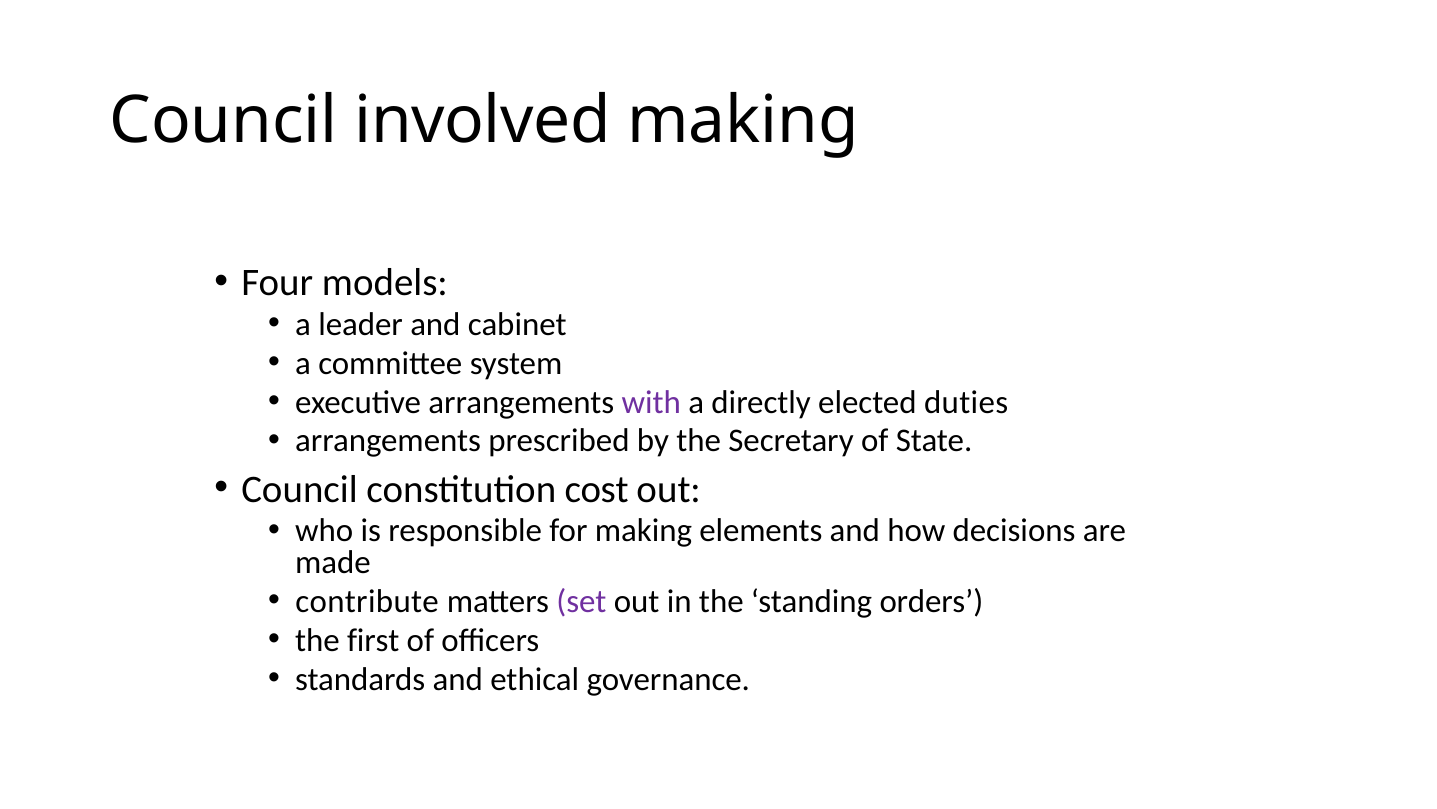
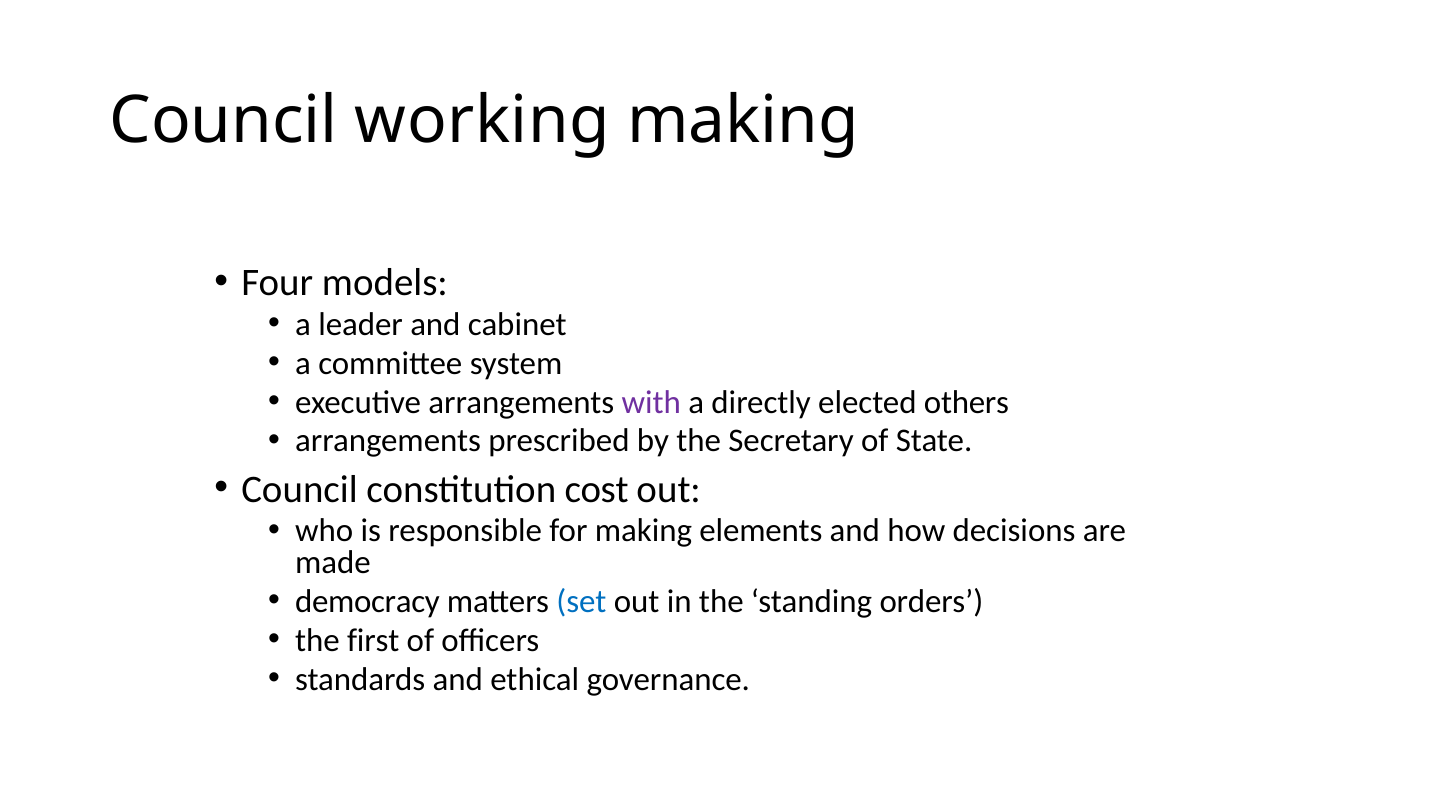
involved: involved -> working (482, 121)
duties: duties -> others (966, 402)
contribute: contribute -> democracy (367, 601)
set colour: purple -> blue (581, 601)
